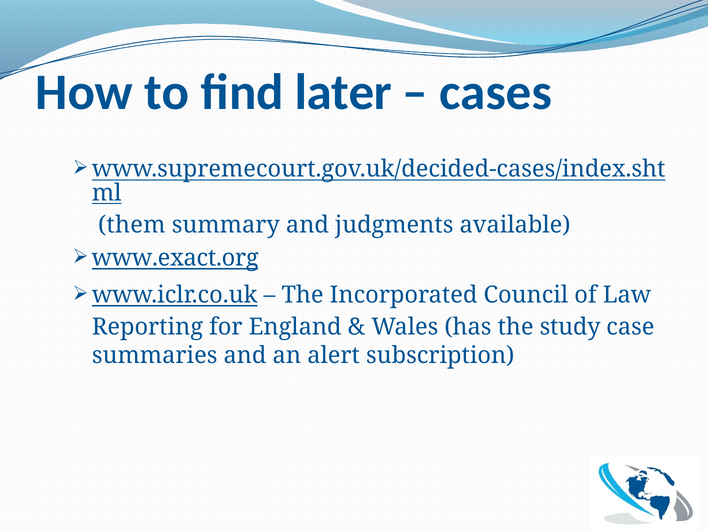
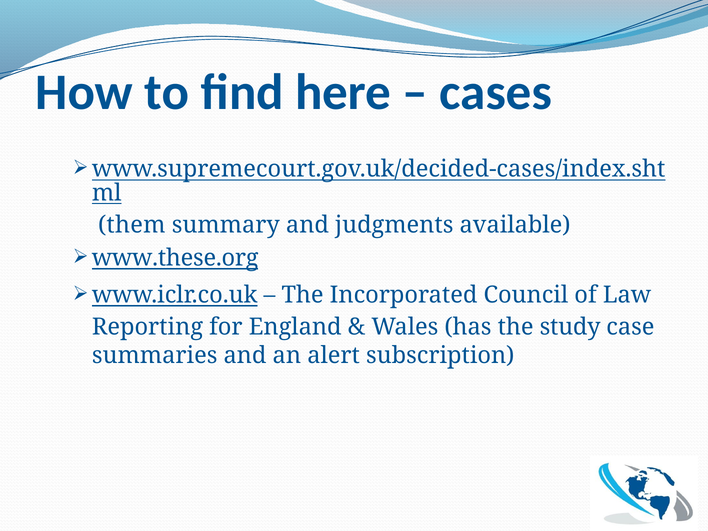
later: later -> here (343, 92)
www.exact.org: www.exact.org -> www.these.org (175, 258)
